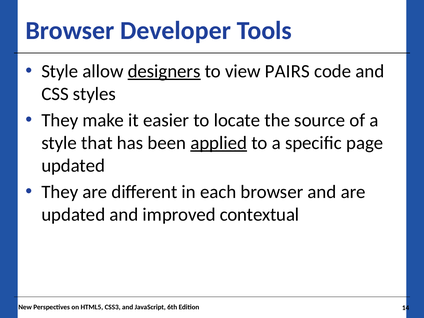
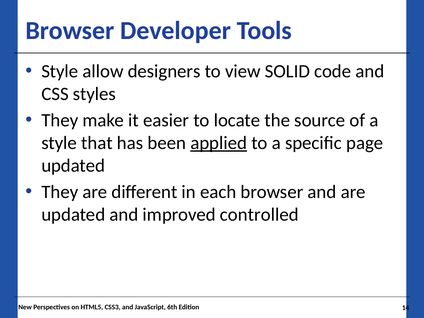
designers underline: present -> none (164, 71)
PAIRS: PAIRS -> SOLID (288, 71)
contextual: contextual -> controlled (259, 215)
